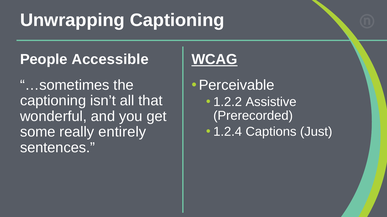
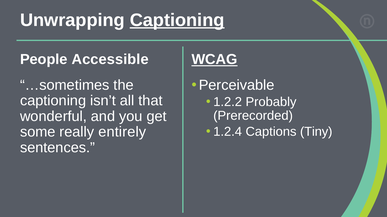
Captioning underline: none -> present (177, 20)
Assistive: Assistive -> Probably (271, 102)
Just: Just -> Tiny (316, 132)
